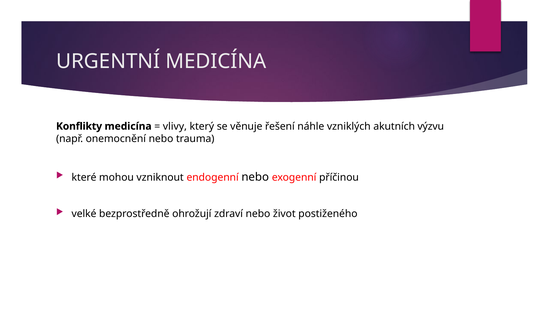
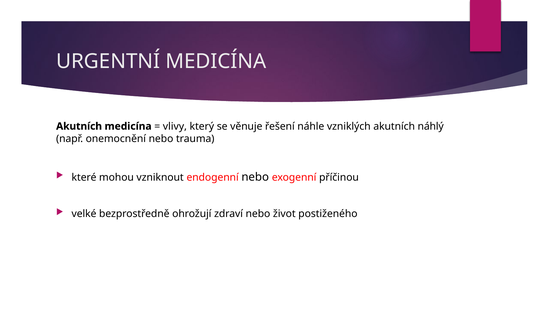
Konflikty: Konflikty -> Akutních (79, 126)
výzvu: výzvu -> náhlý (431, 126)
